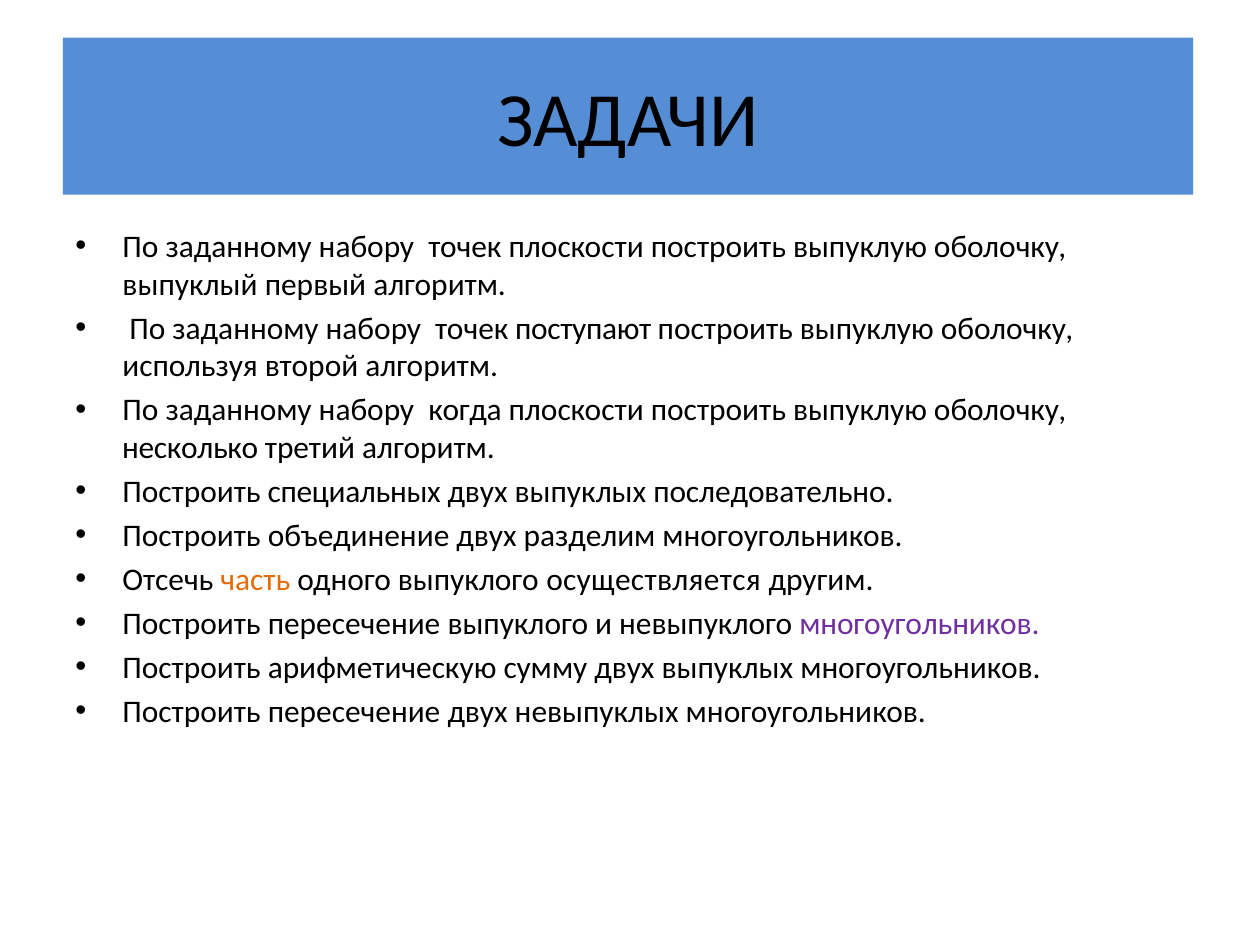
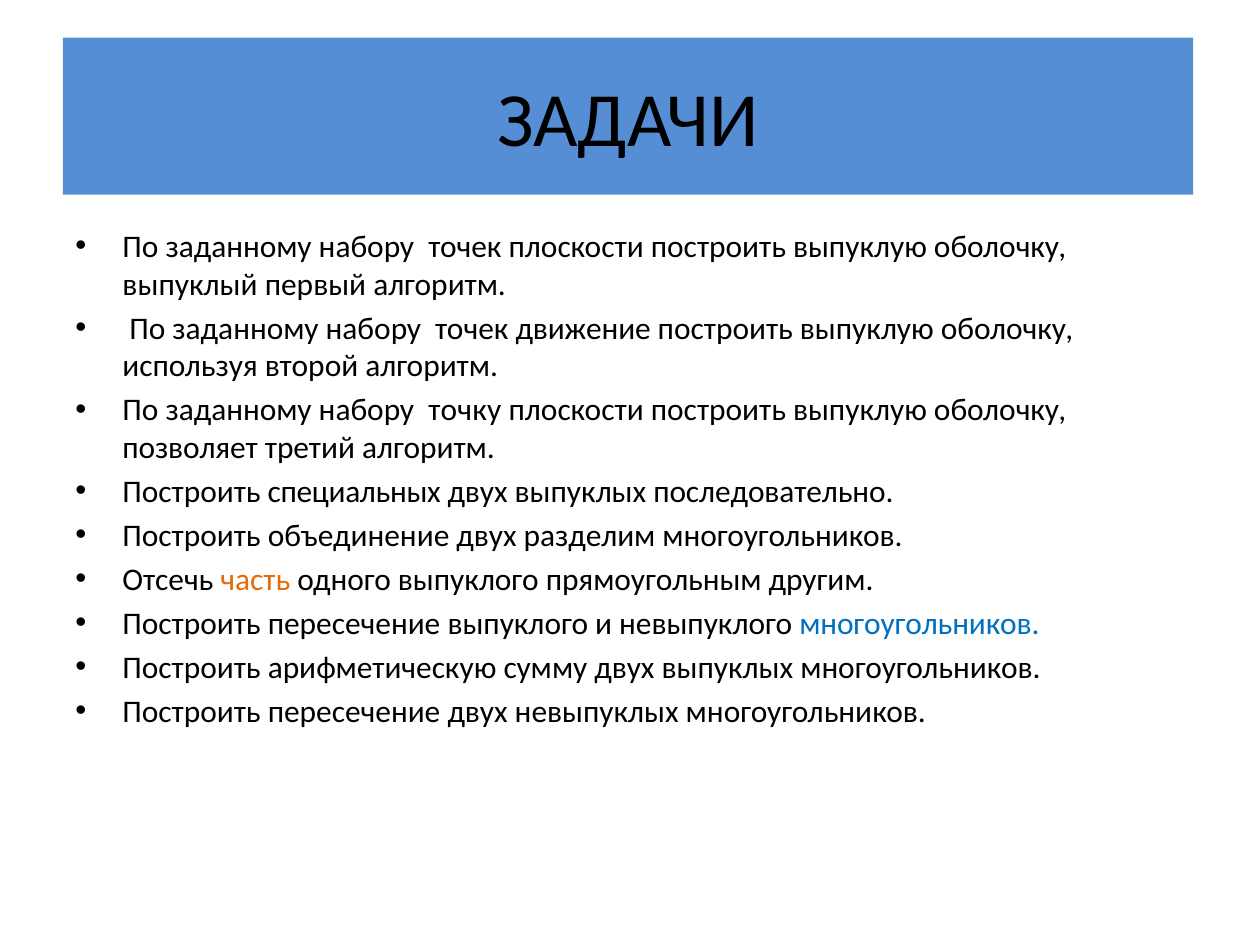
поступают: поступают -> движение (583, 329)
когда: когда -> точку (465, 410)
несколько: несколько -> позволяет (190, 448)
осуществляется: осуществляется -> прямоугольным (654, 580)
многоугольников colour: purple -> blue (919, 624)
